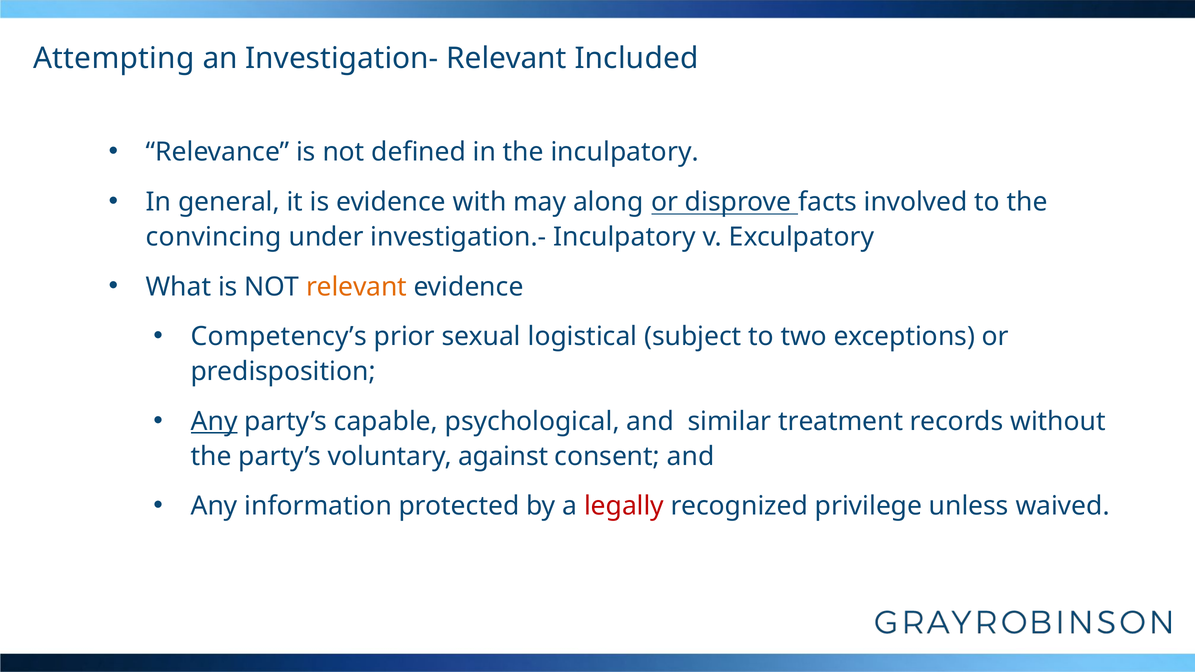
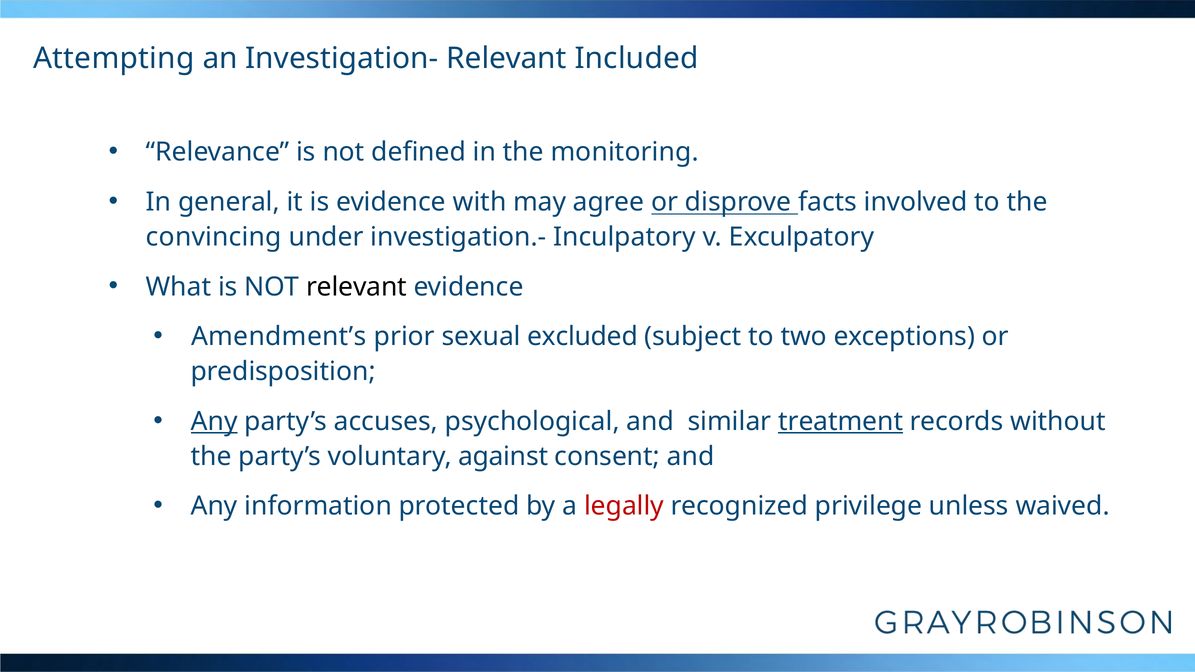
the inculpatory: inculpatory -> monitoring (625, 152)
along: along -> agree (608, 202)
relevant colour: orange -> black (356, 287)
Competency’s: Competency’s -> Amendment’s (279, 337)
logistical: logistical -> excluded (583, 337)
capable: capable -> accuses (386, 421)
treatment underline: none -> present (841, 421)
